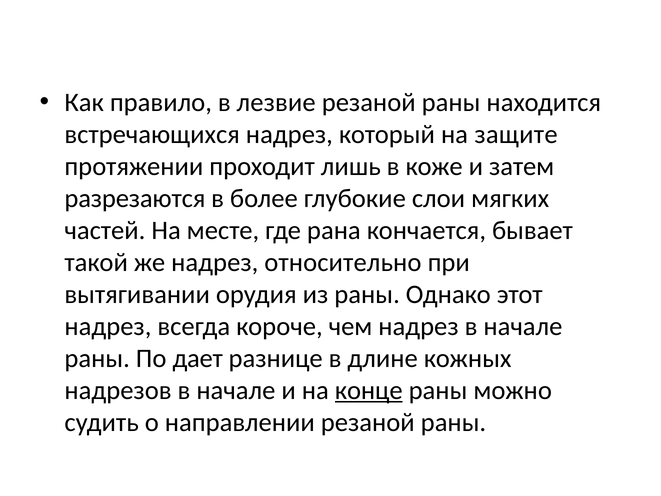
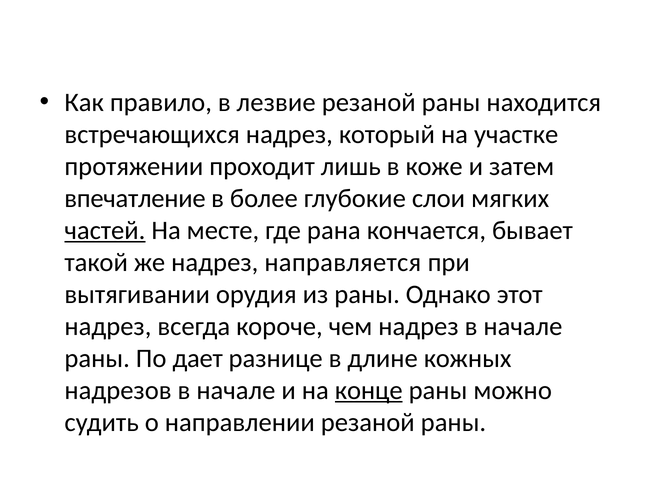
защите: защите -> участке (516, 134)
разрезаются: разрезаются -> впечатление (135, 198)
частей underline: none -> present (105, 230)
относительно: относительно -> направляется (343, 262)
